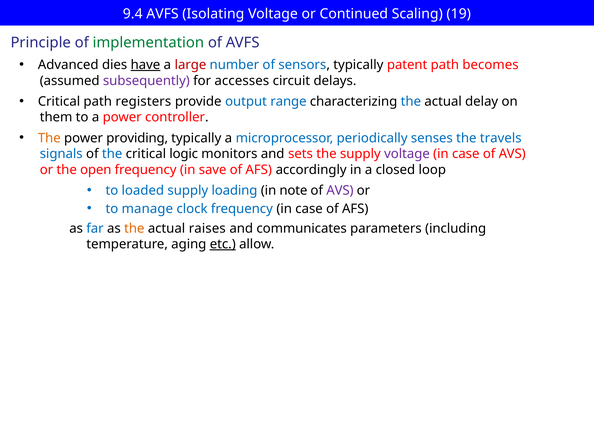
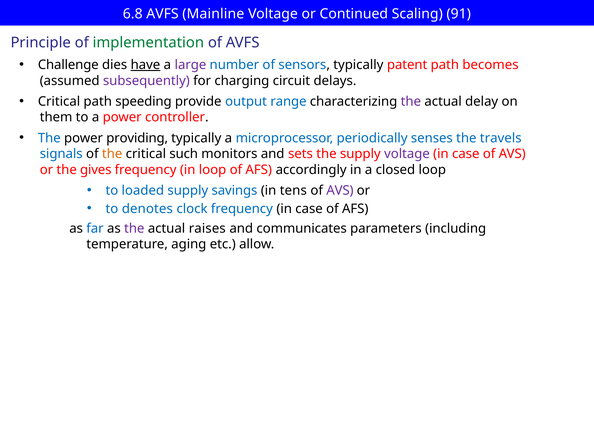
9.4: 9.4 -> 6.8 (133, 14)
Isolating: Isolating -> Mainline (213, 14)
19: 19 -> 91 (459, 14)
Advanced: Advanced -> Challenge (68, 65)
large colour: red -> purple (190, 65)
accesses: accesses -> charging (242, 81)
registers: registers -> speeding (143, 102)
the colour: blue -> purple (411, 102)
The colour: orange -> blue (49, 138)
the colour: blue -> orange (112, 154)
logic: logic -> such (184, 154)
open: open -> gives (96, 170)
in save: save -> loop (213, 170)
loading: loading -> savings (234, 191)
note: note -> tens (293, 191)
manage: manage -> denotes (147, 209)
the colour: orange -> purple (134, 229)
etc underline: present -> none (223, 244)
